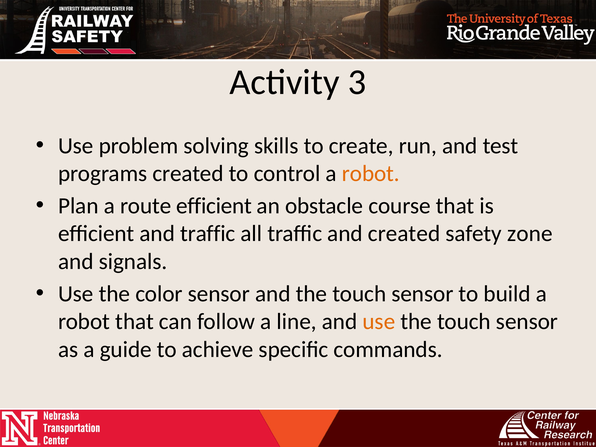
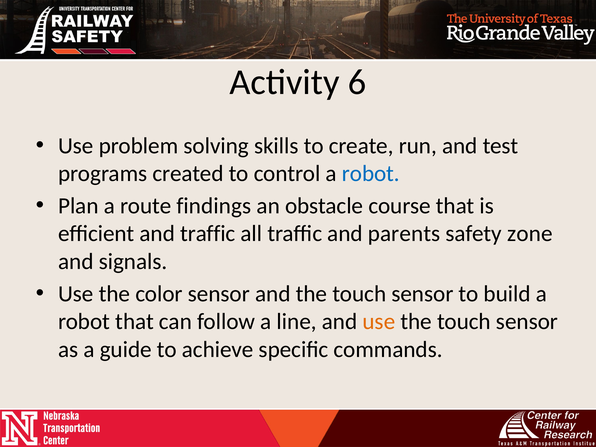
3: 3 -> 6 (357, 82)
robot colour: orange -> blue (371, 174)
route efficient: efficient -> findings (214, 206)
and created: created -> parents (404, 234)
